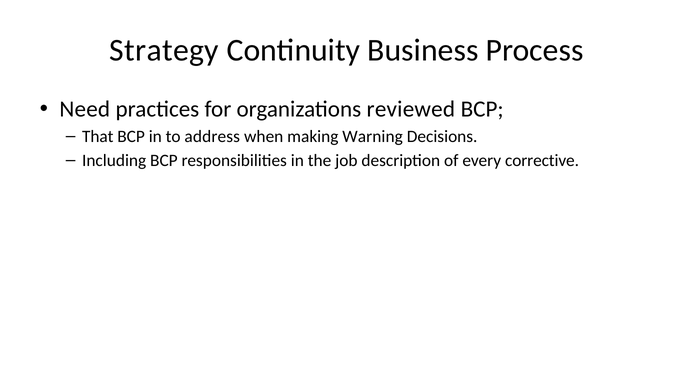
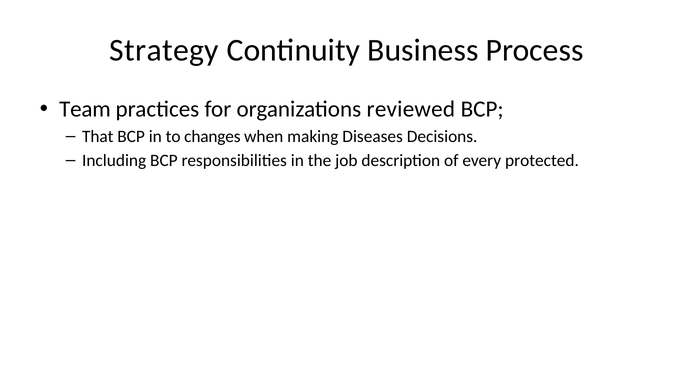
Need: Need -> Team (85, 109)
address: address -> changes (212, 136)
Warning: Warning -> Diseases (373, 136)
corrective: corrective -> protected (542, 161)
